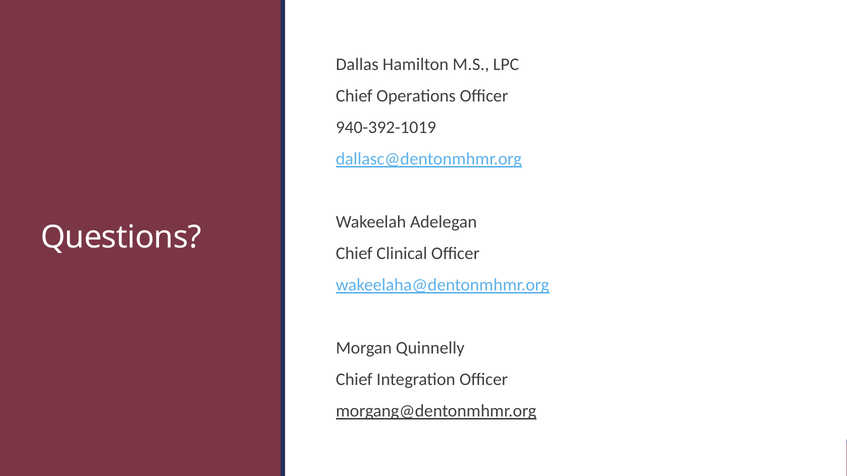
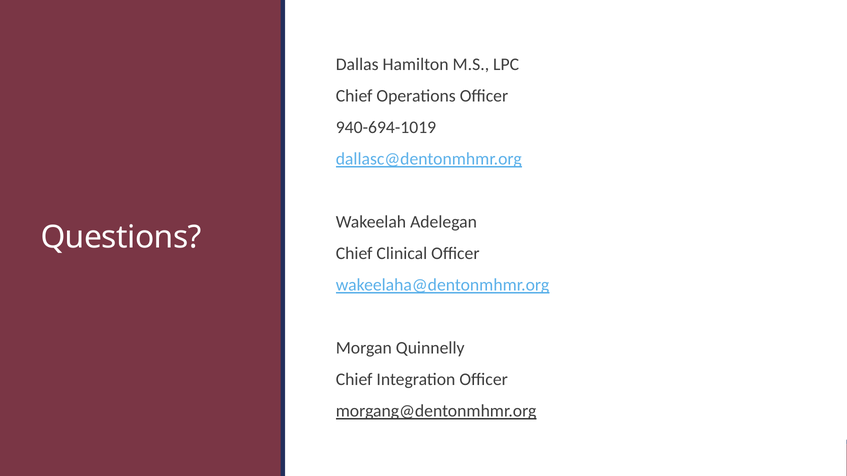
940-392-1019: 940-392-1019 -> 940-694-1019 (386, 128)
